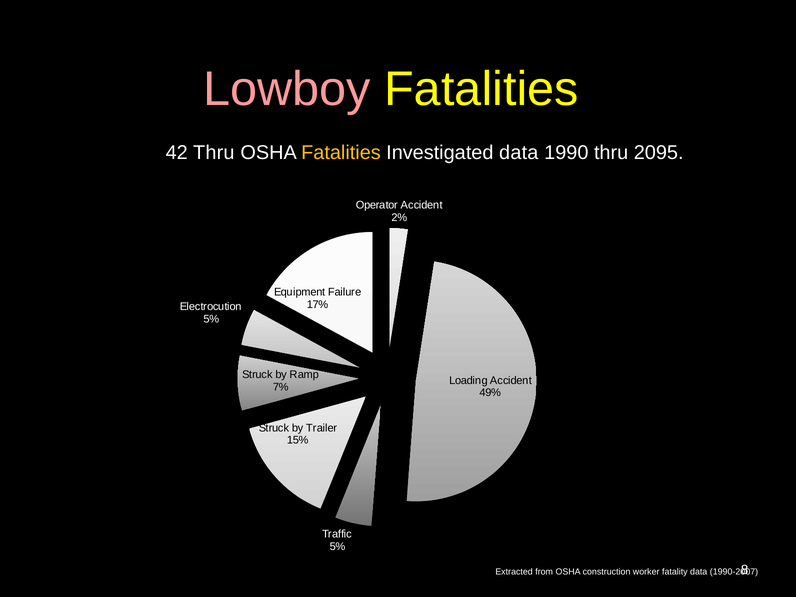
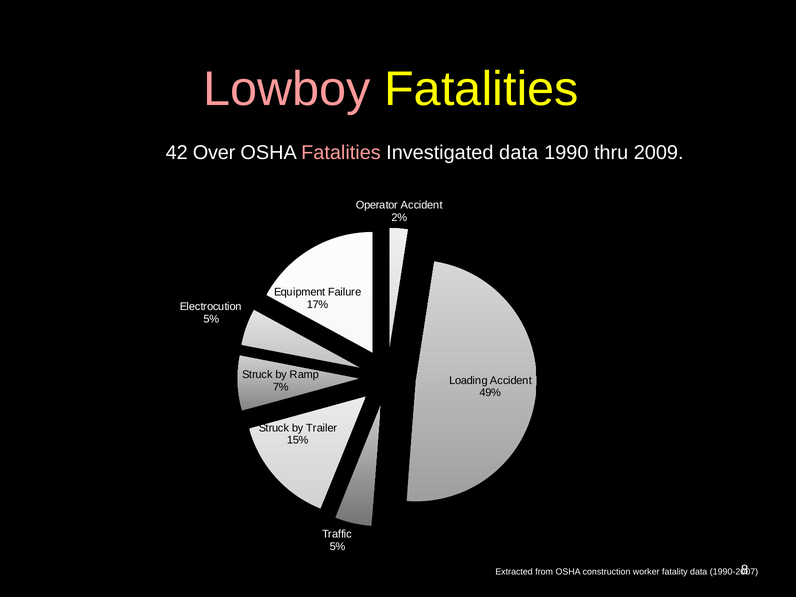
42 Thru: Thru -> Over (214, 153)
Fatalities colour: yellow -> pink (341, 153)
2095: 2095 -> 2009 (659, 153)
